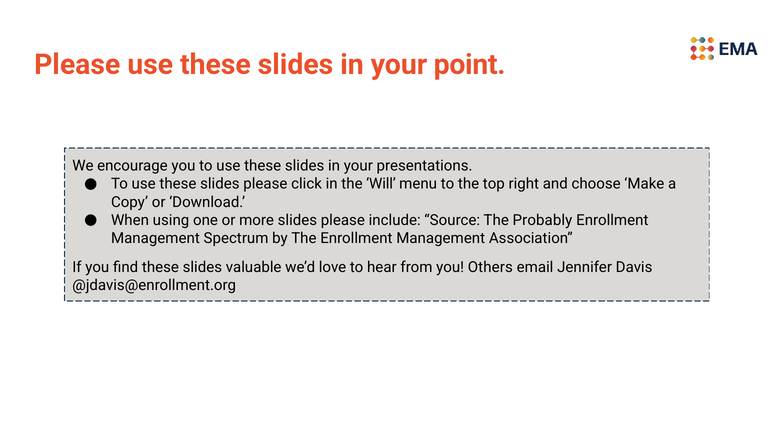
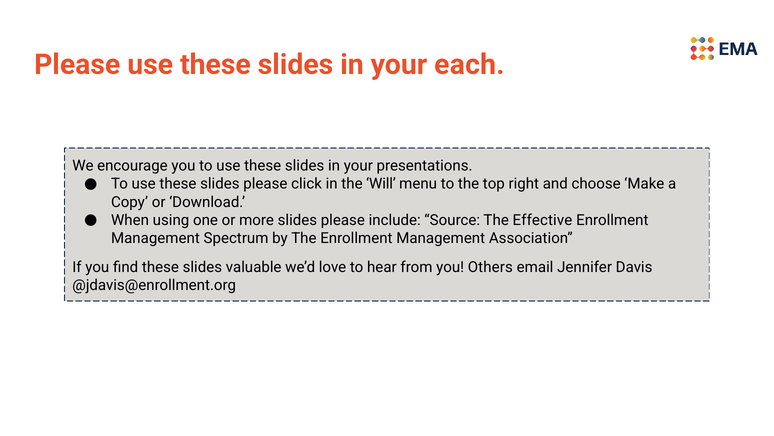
point: point -> each (469, 64)
Probably: Probably -> Effective (542, 220)
